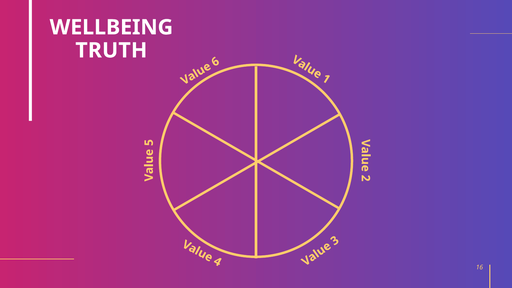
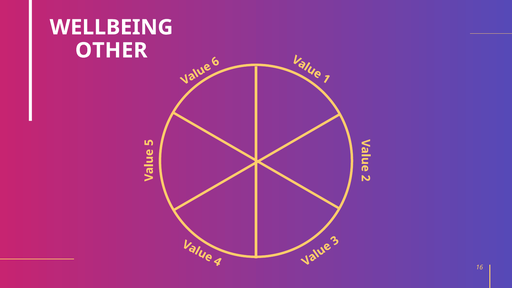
TRUTH: TRUTH -> OTHER (111, 50)
